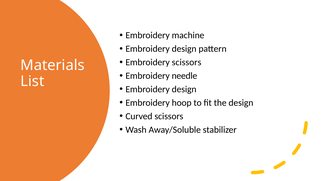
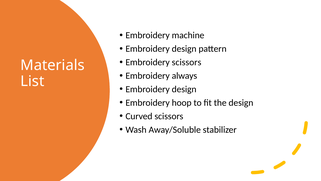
needle: needle -> always (184, 76)
